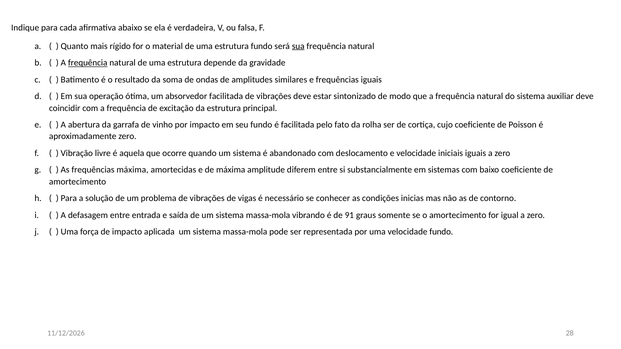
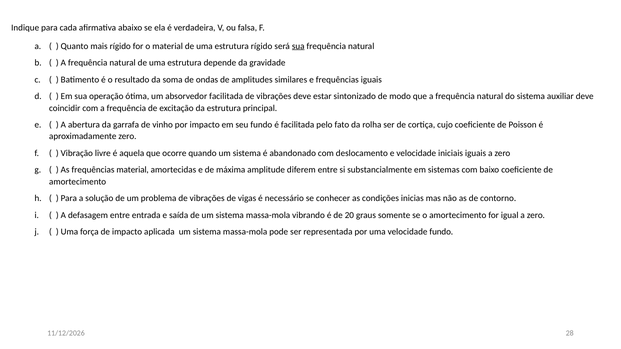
estrutura fundo: fundo -> rígido (262, 46)
frequência underline: present -> none (88, 63)
frequências máxima: máxima -> material (133, 170)
91: 91 -> 20 (349, 215)
